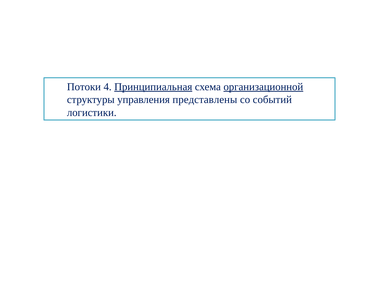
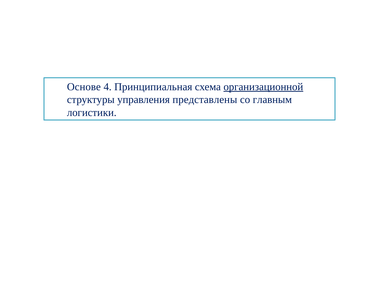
Потоки: Потоки -> Основе (84, 87)
Принципиальная underline: present -> none (153, 87)
событий: событий -> главным (272, 100)
